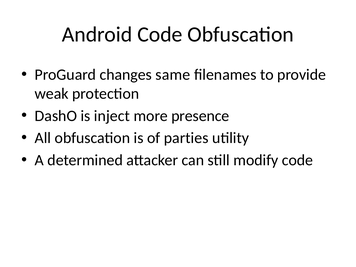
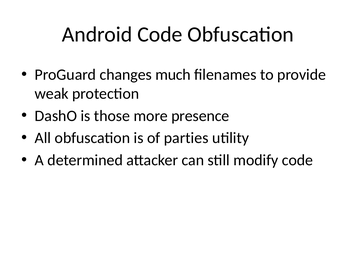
same: same -> much (173, 75)
inject: inject -> those (112, 116)
